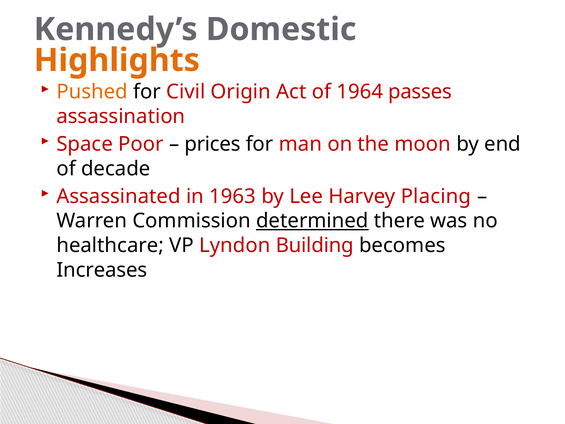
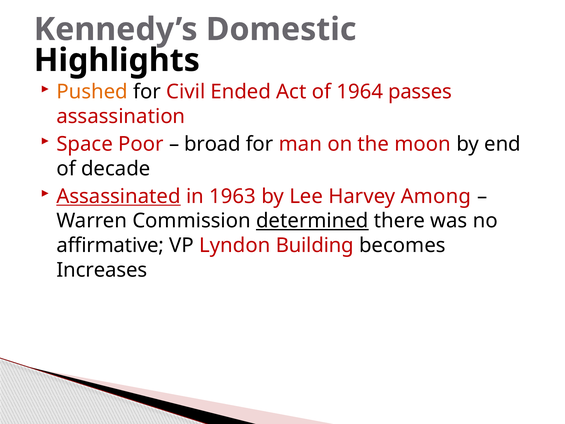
Highlights colour: orange -> black (117, 60)
Origin: Origin -> Ended (241, 92)
prices: prices -> broad (213, 144)
Assassinated underline: none -> present (119, 196)
Placing: Placing -> Among (436, 196)
healthcare: healthcare -> affirmative (110, 245)
